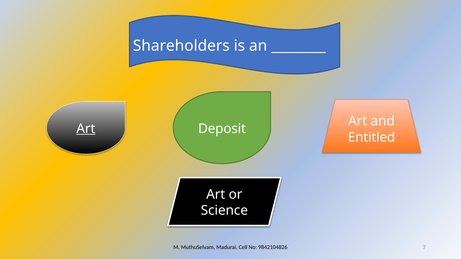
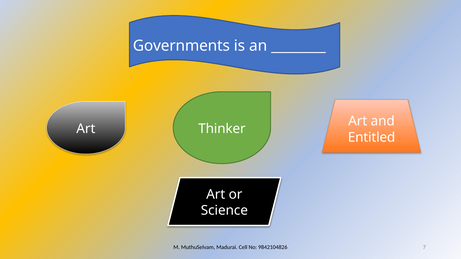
Shareholders: Shareholders -> Governments (181, 46)
Art underline: present -> none (86, 129)
Deposit: Deposit -> Thinker (222, 129)
